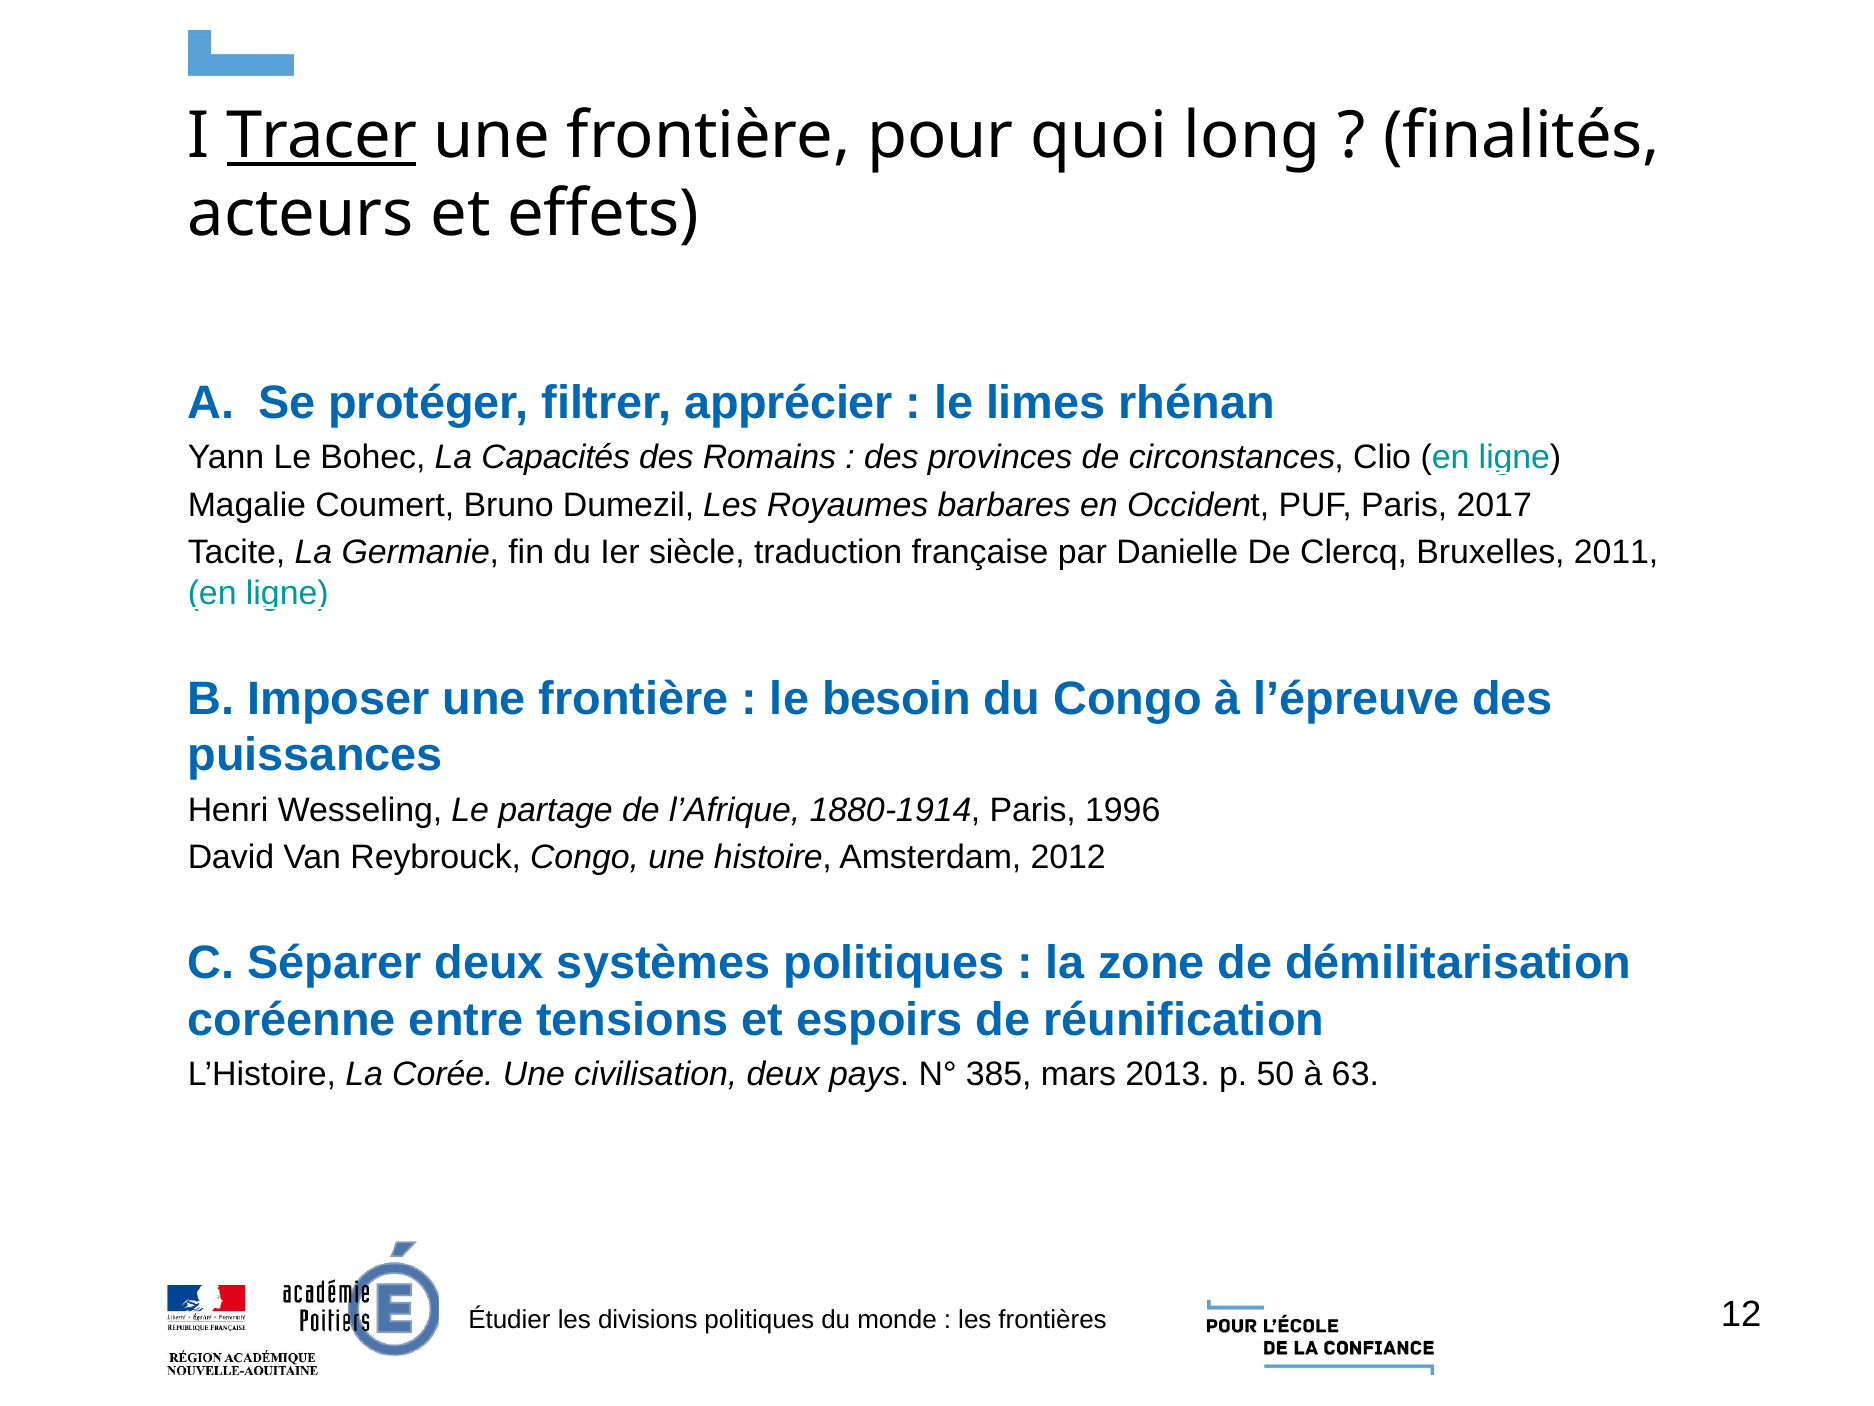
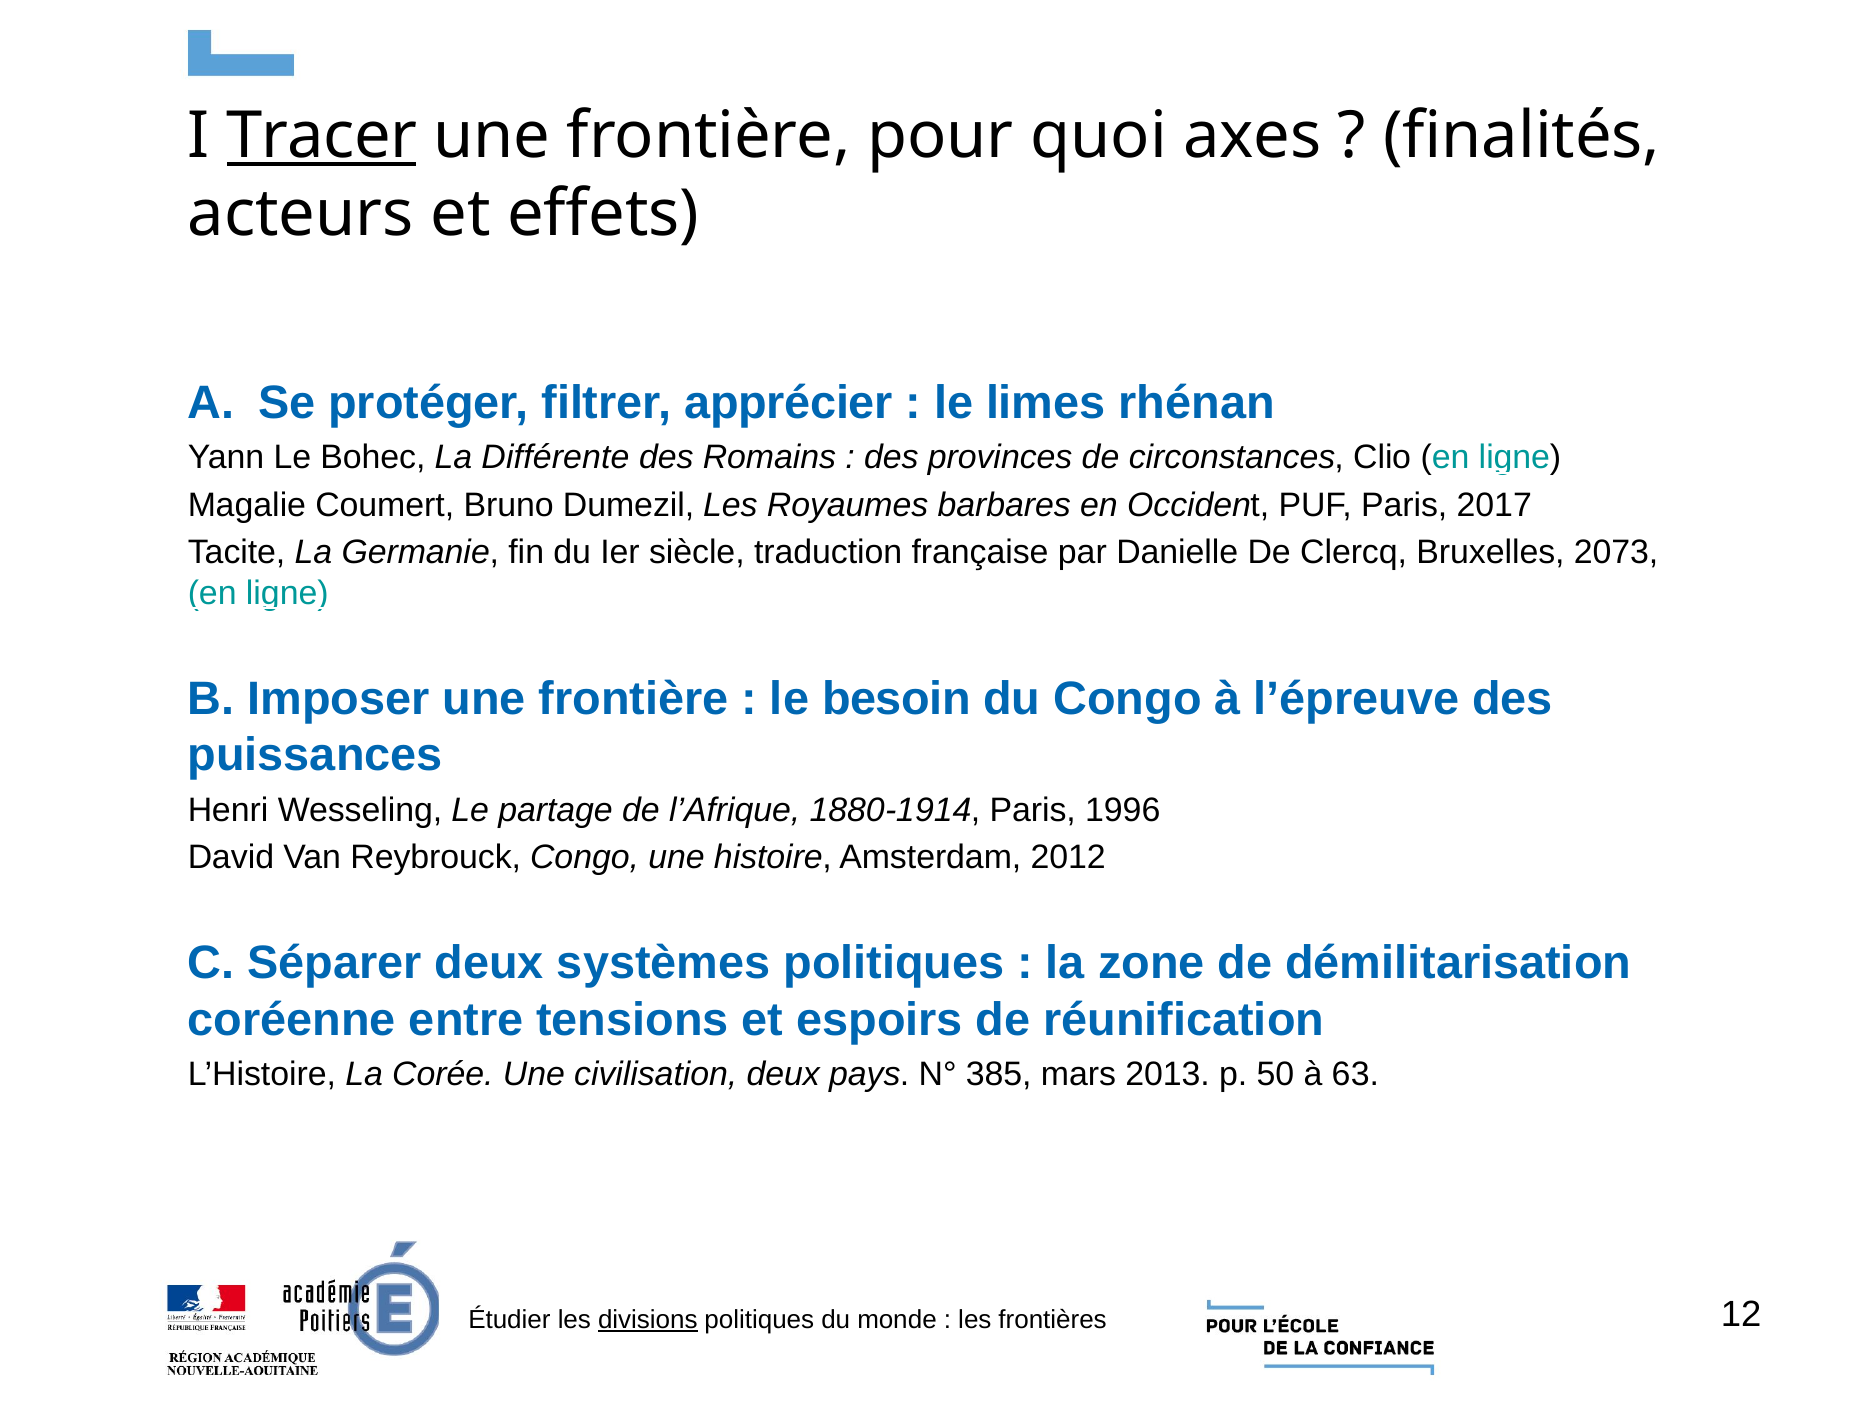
long: long -> axes (1252, 136)
Capacités: Capacités -> Différente (556, 457)
2011: 2011 -> 2073 (1616, 552)
divisions underline: none -> present (648, 1320)
